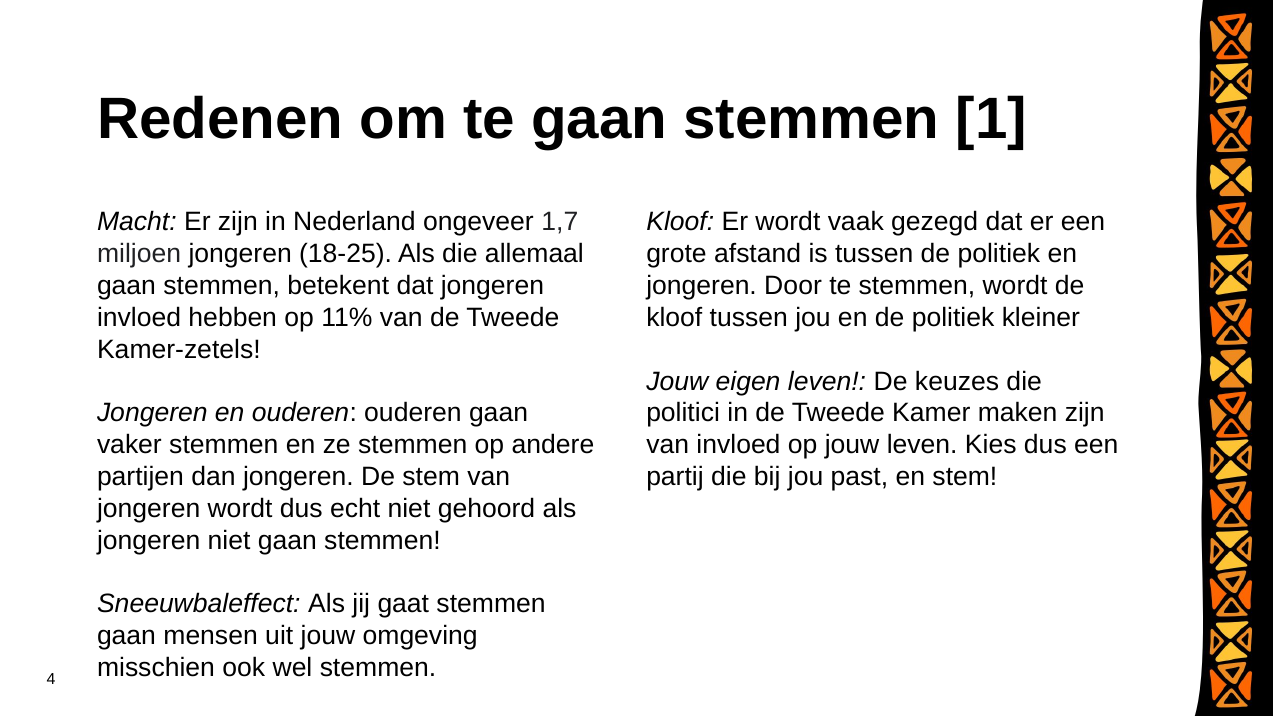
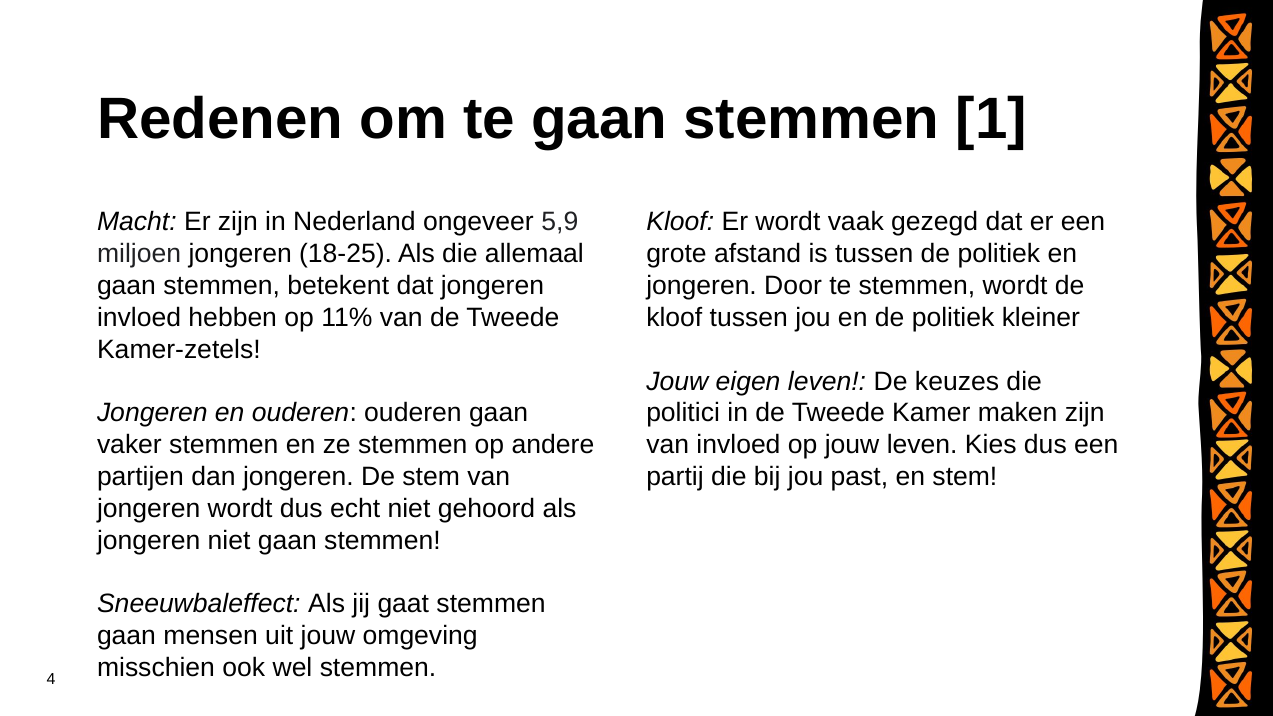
1,7: 1,7 -> 5,9 (560, 222)
